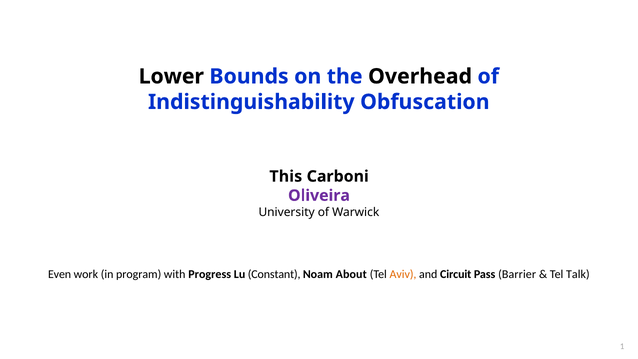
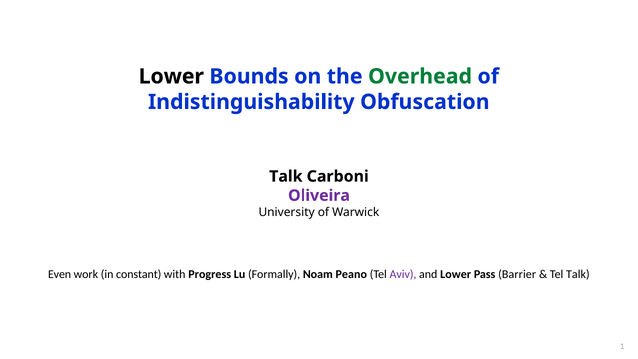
Overhead colour: black -> green (420, 76)
This: This -> Talk (286, 176)
program: program -> constant (139, 274)
Constant: Constant -> Formally (274, 274)
About: About -> Peano (351, 274)
Aviv colour: orange -> purple (403, 274)
and Circuit: Circuit -> Lower (456, 274)
